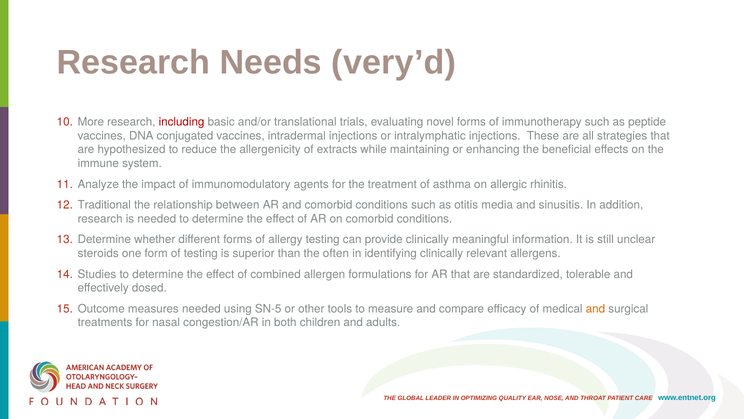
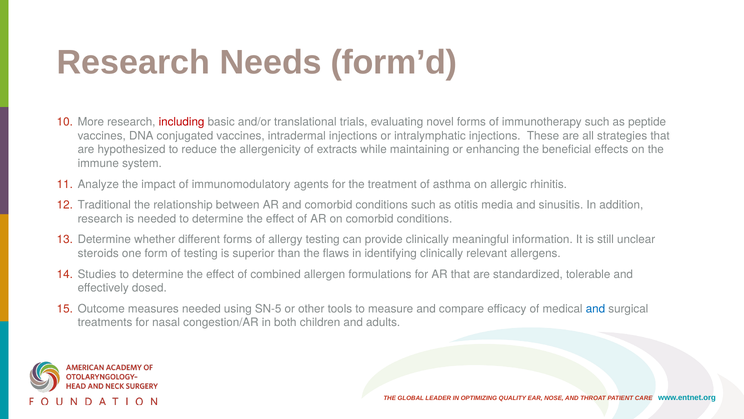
very’d: very’d -> form’d (394, 62)
often: often -> flaws (336, 253)
and colour: orange -> blue (595, 308)
